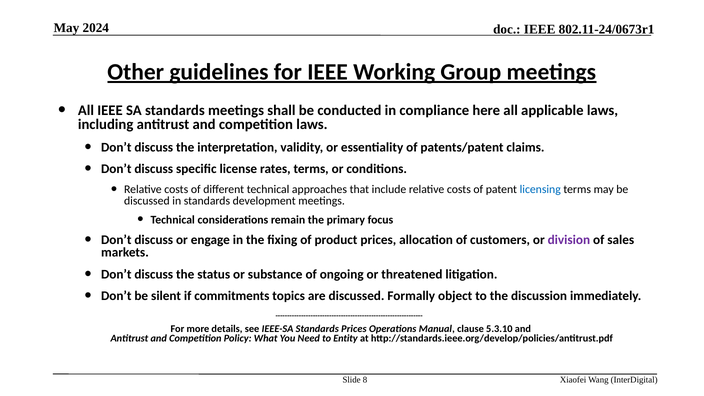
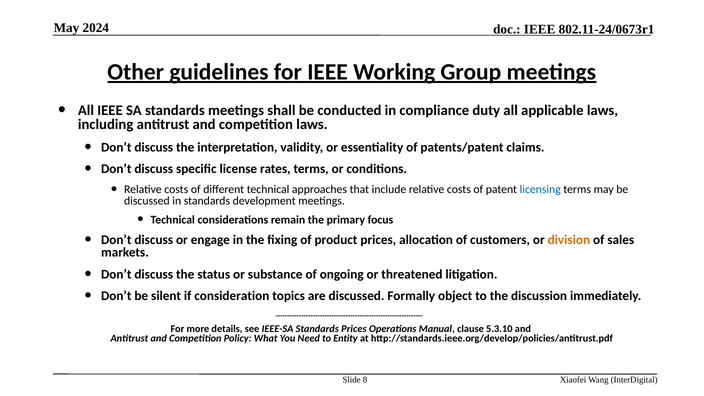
here: here -> duty (486, 110)
division colour: purple -> orange (569, 240)
commitments: commitments -> consideration (232, 296)
